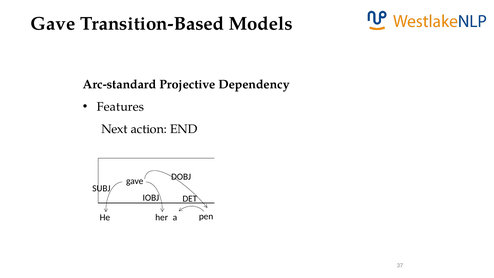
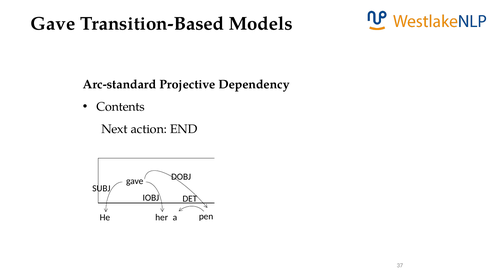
Features: Features -> Contents (121, 107)
